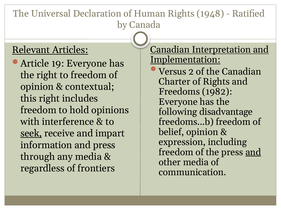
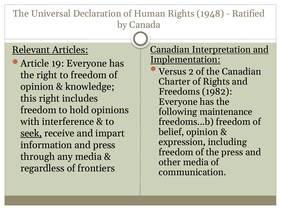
contextual: contextual -> knowledge (90, 87)
disadvantage: disadvantage -> maintenance (226, 112)
and underline: present -> none (253, 153)
